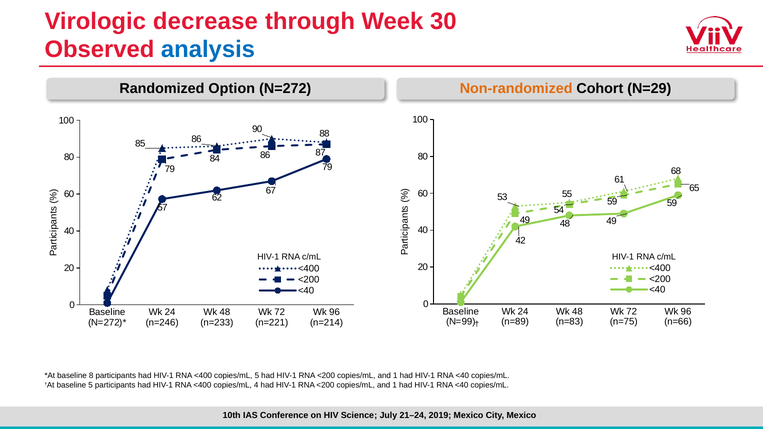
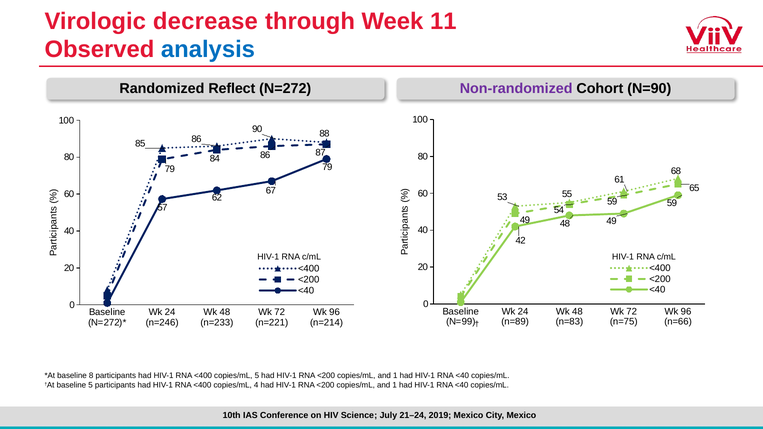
30: 30 -> 11 (443, 21)
Option: Option -> Reflect (232, 89)
Non-randomized colour: orange -> purple (516, 89)
N=29: N=29 -> N=90 (649, 89)
